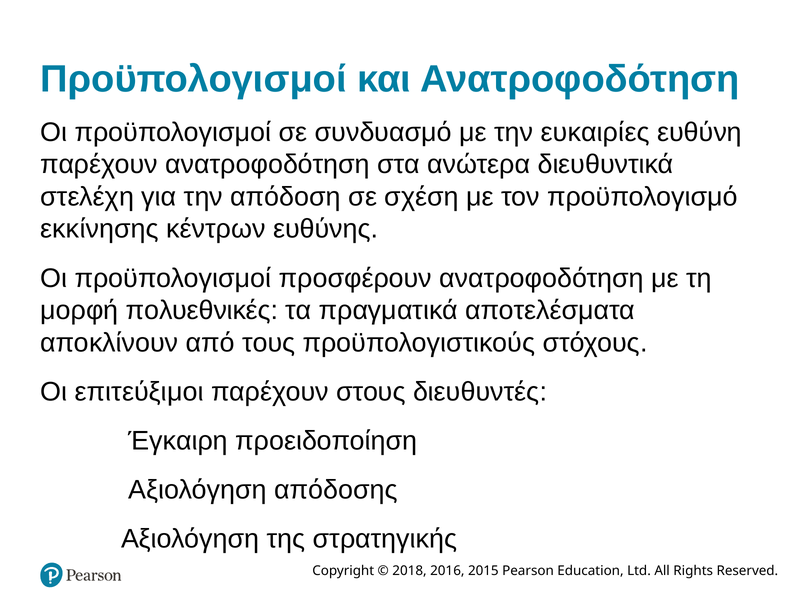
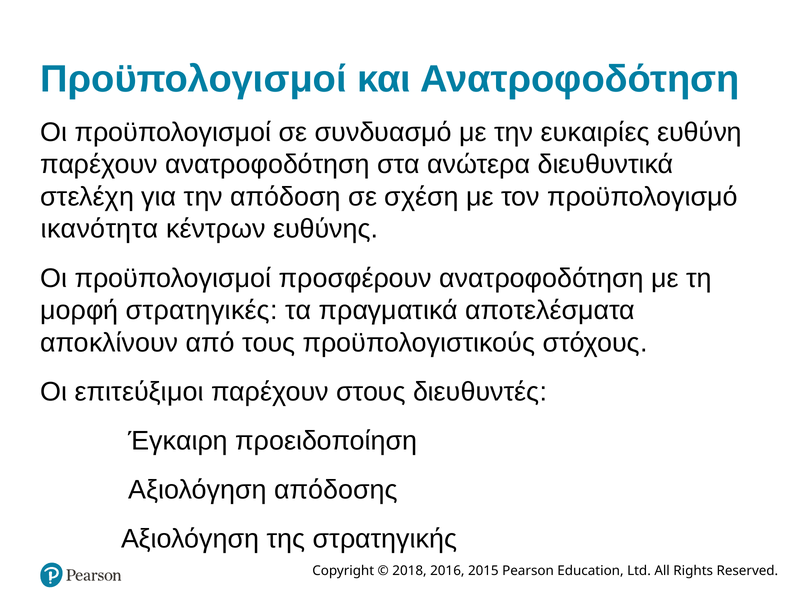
εκκίνησης: εκκίνησης -> ικανότητα (100, 229)
πολυεθνικές: πολυεθνικές -> στρατηγικές (202, 311)
